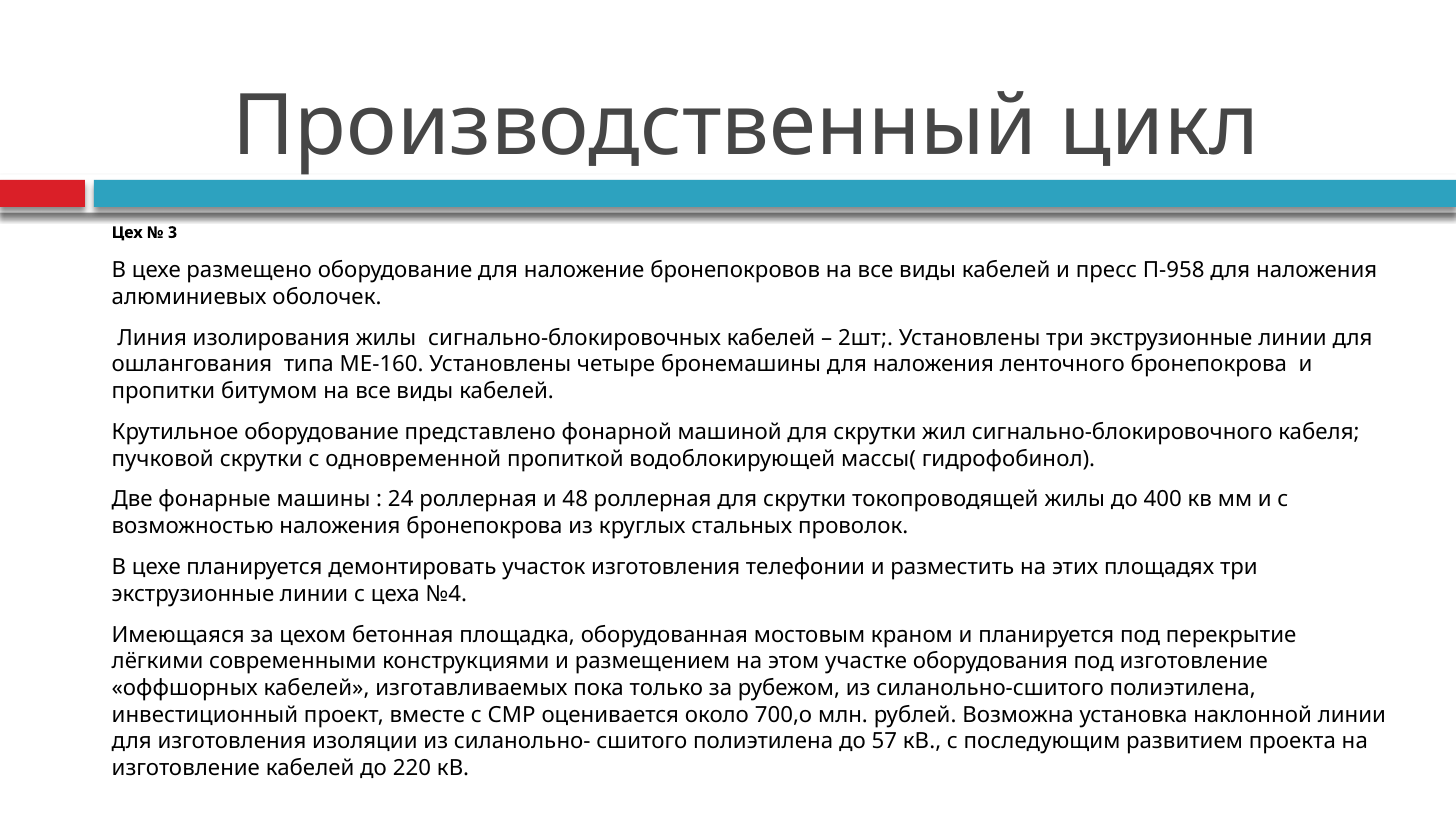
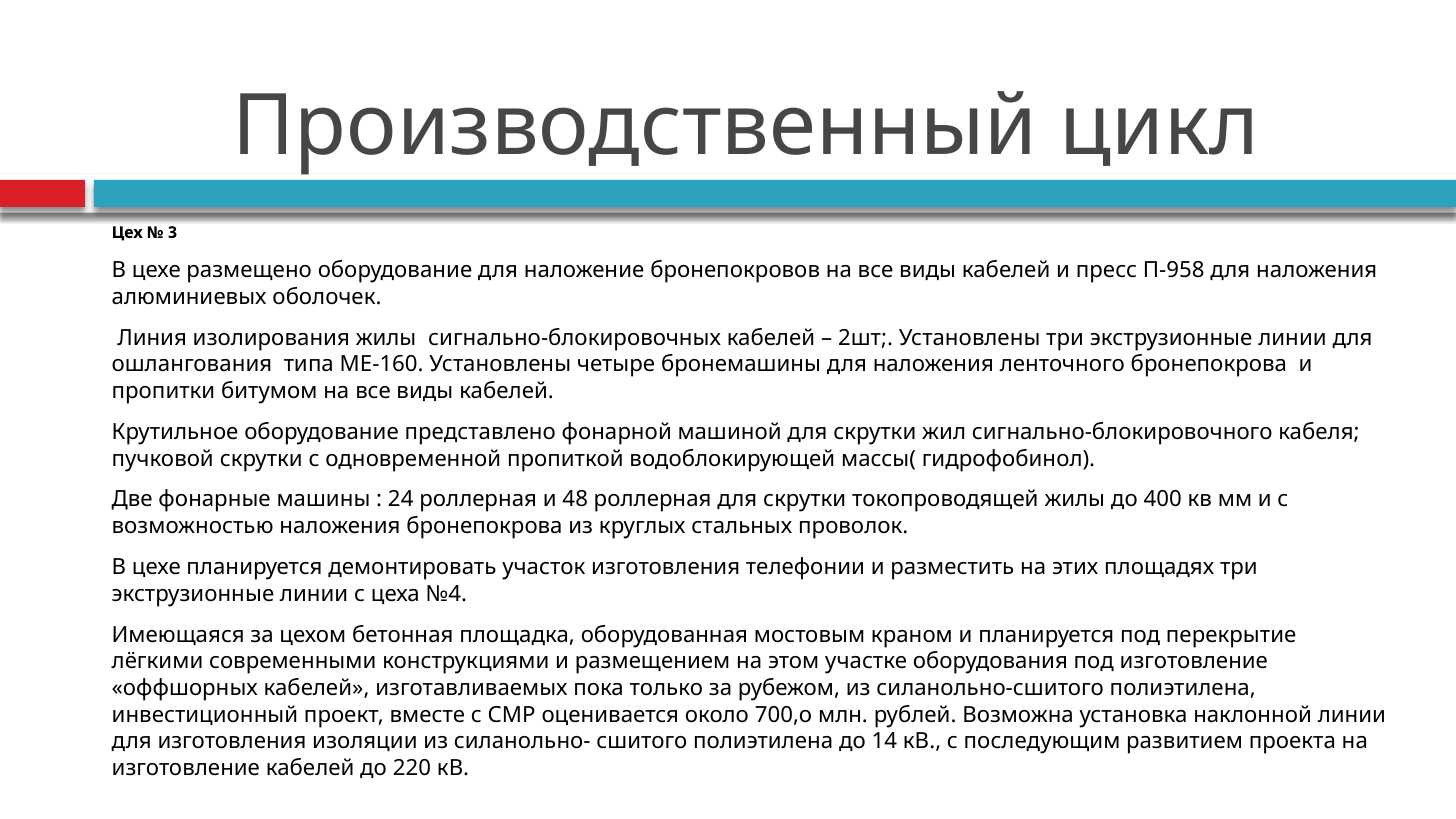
57: 57 -> 14 (884, 742)
